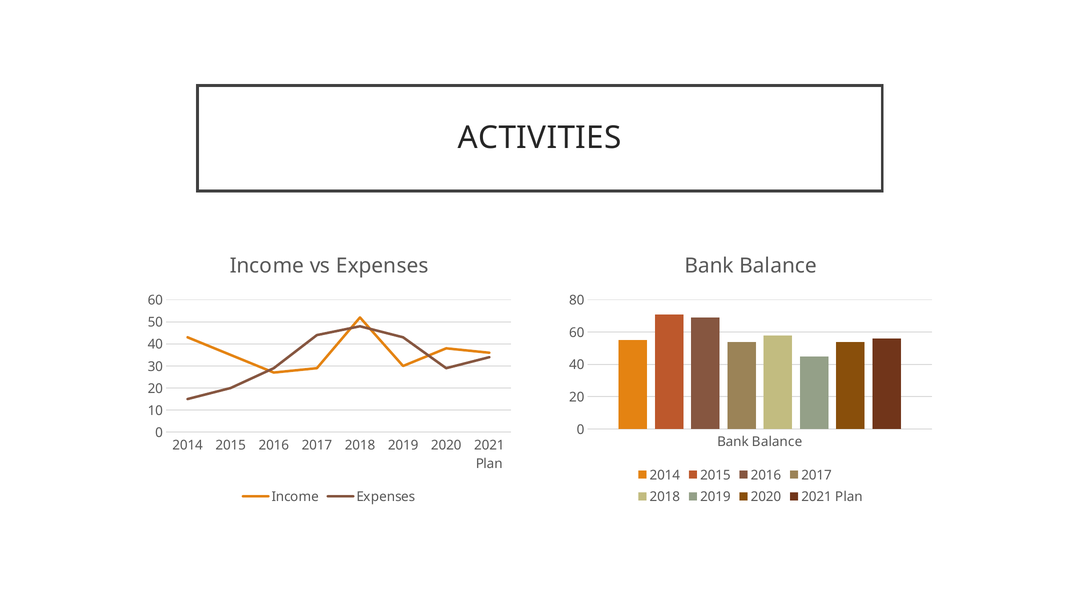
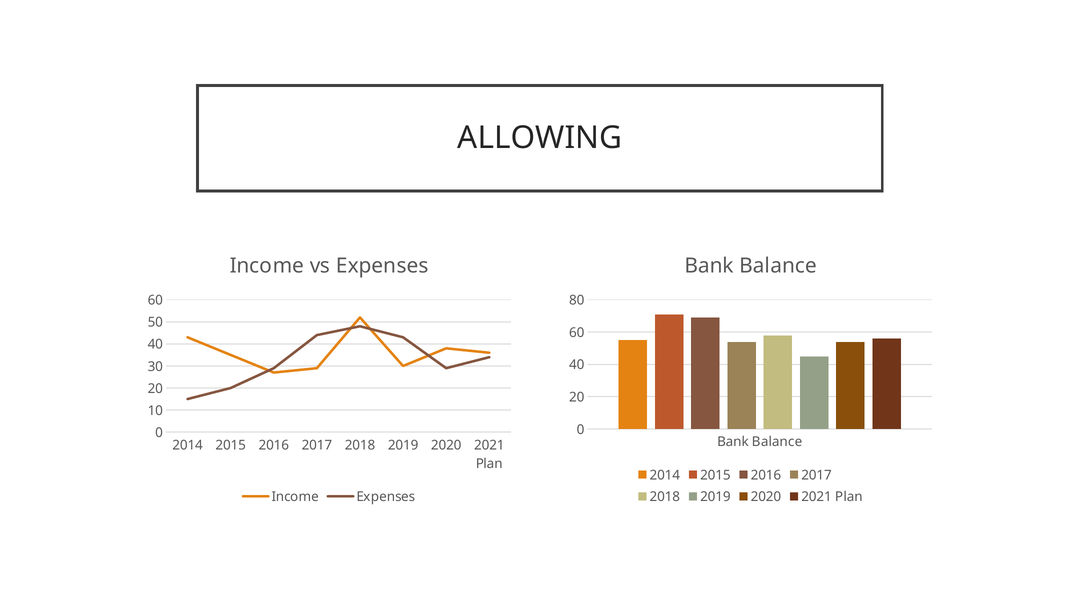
ACTIVITIES: ACTIVITIES -> ALLOWING (540, 138)
